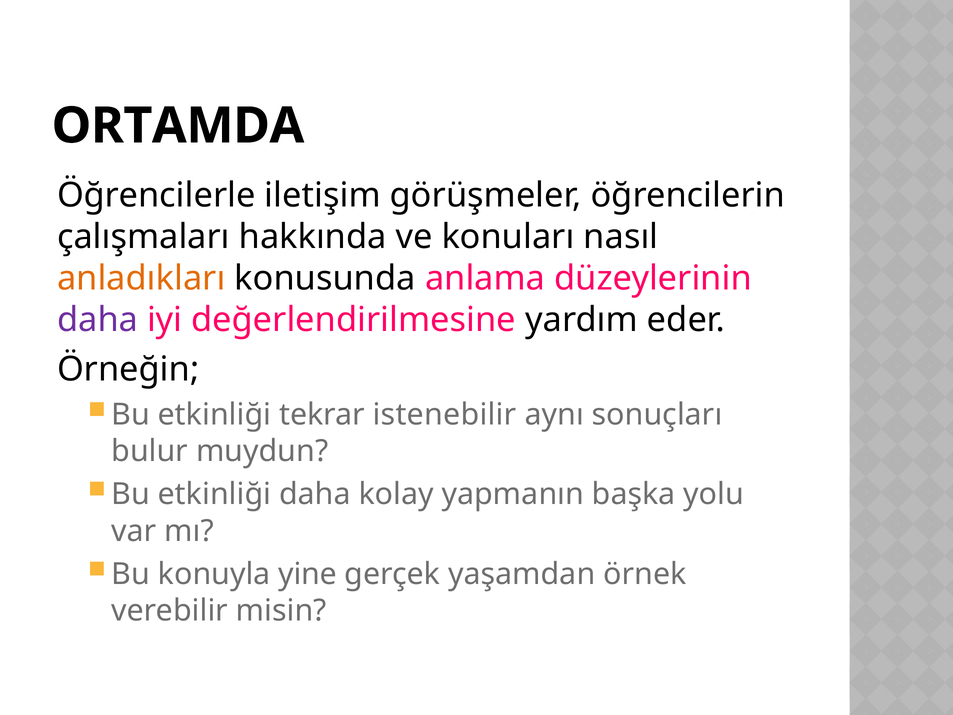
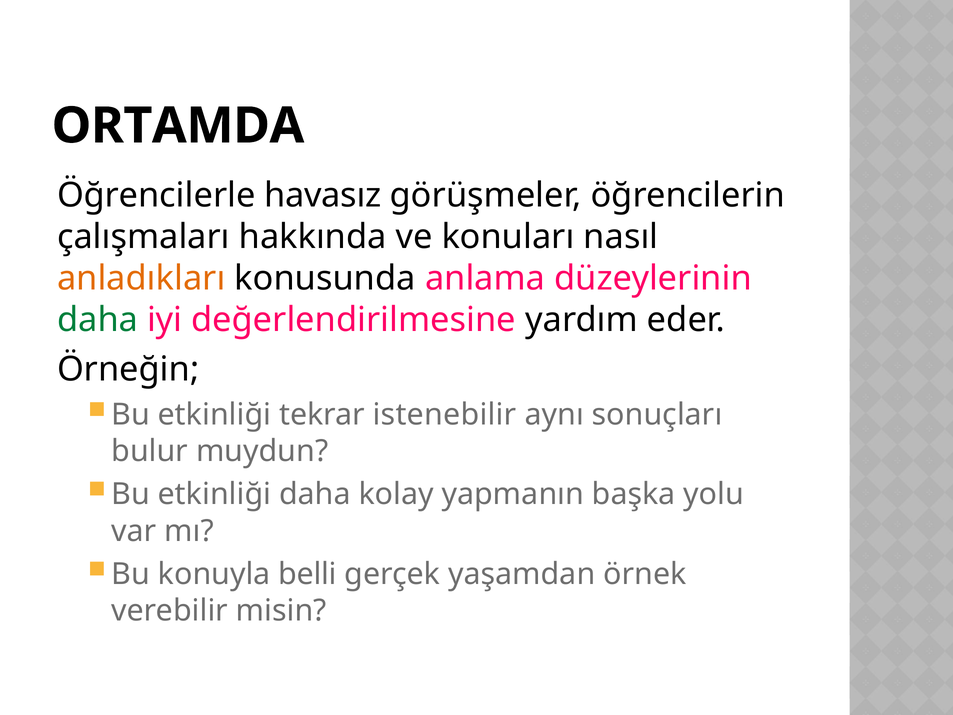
iletişim: iletişim -> havasız (323, 196)
daha colour: purple -> green (98, 320)
yine: yine -> belli (308, 574)
